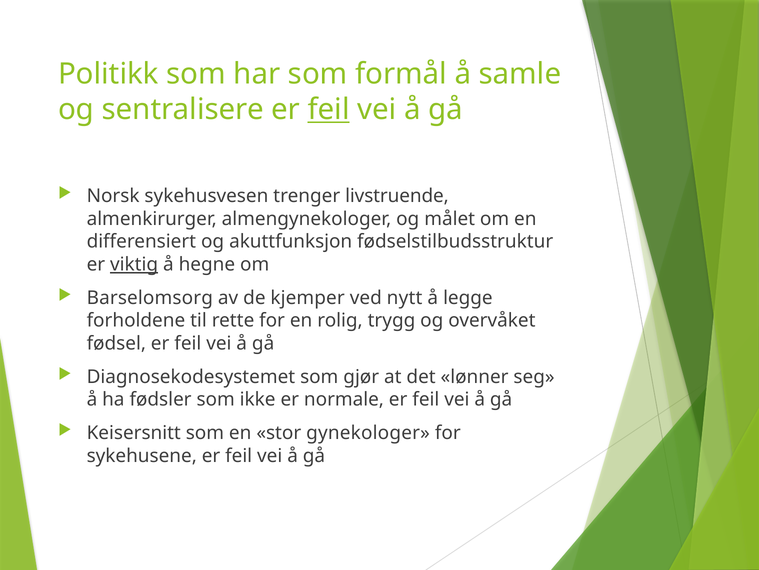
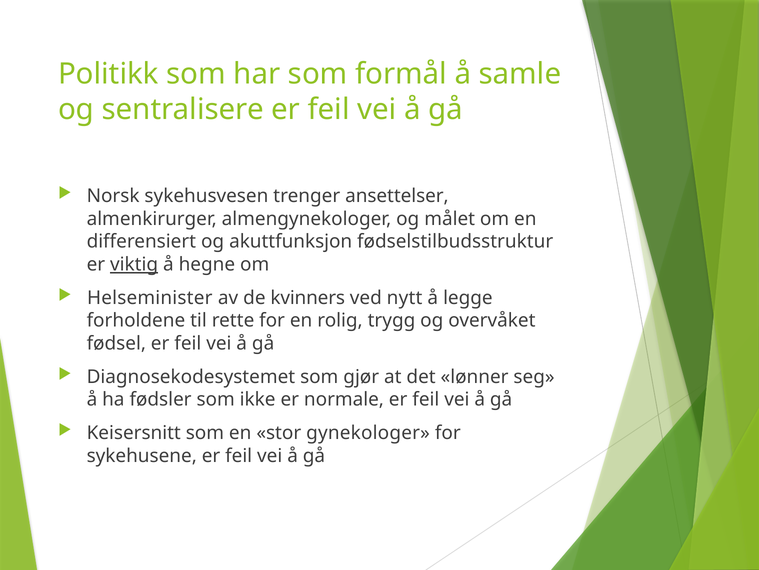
feil underline: present -> none (329, 109)
livstruende: livstruende -> ansettelser (397, 196)
Barselomsorg: Barselomsorg -> Helseminister (150, 297)
kjemper: kjemper -> kvinners (308, 297)
